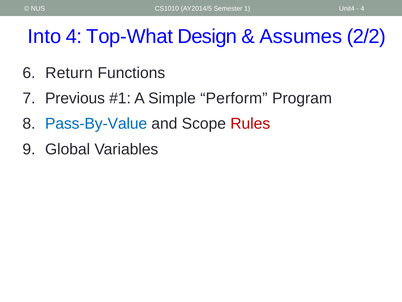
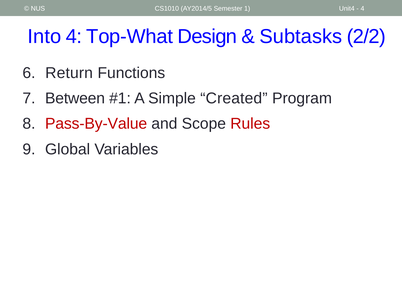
Assumes: Assumes -> Subtasks (301, 37)
Previous: Previous -> Between (75, 98)
Perform: Perform -> Created (234, 98)
Pass-By-Value colour: blue -> red (96, 124)
